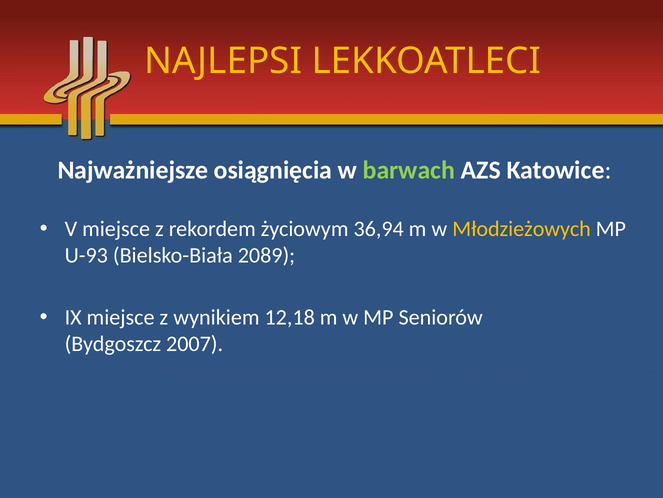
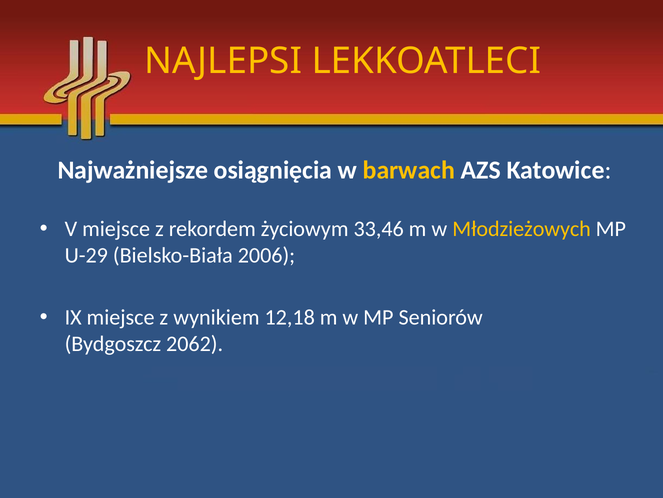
barwach colour: light green -> yellow (409, 170)
36,94: 36,94 -> 33,46 (379, 229)
U-93: U-93 -> U-29 (86, 255)
2089: 2089 -> 2006 (266, 255)
2007: 2007 -> 2062 (195, 344)
